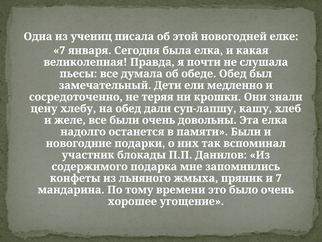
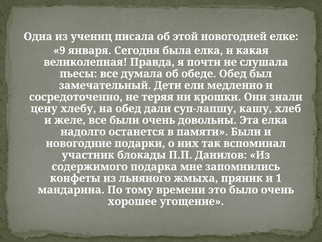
7: 7 -> 9 (59, 50)
и 7: 7 -> 1 (279, 178)
